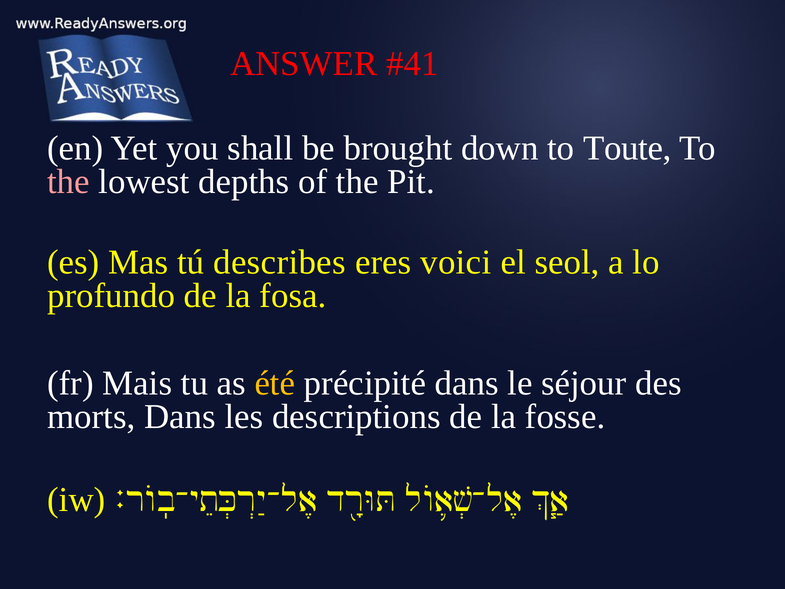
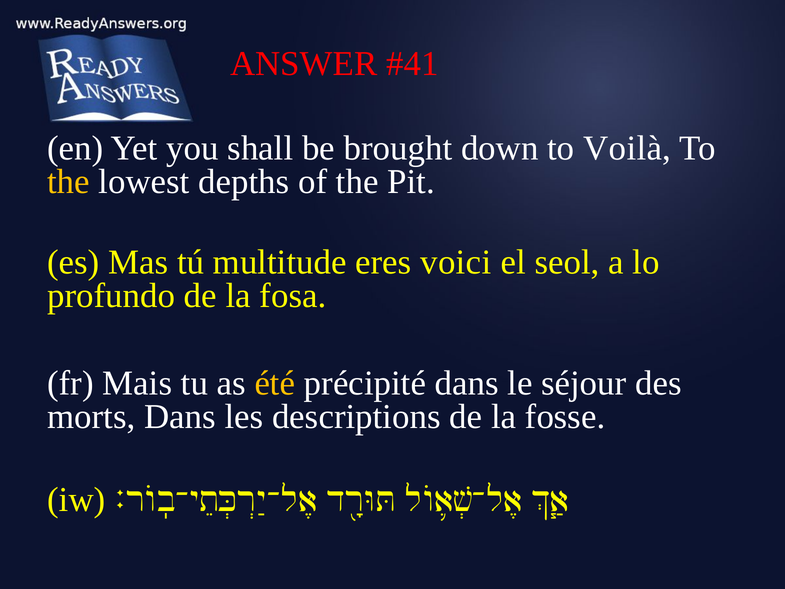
Toute: Toute -> Voilà (627, 148)
the colour: pink -> yellow (68, 182)
describes: describes -> multitude (280, 262)
